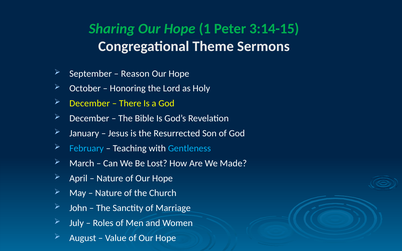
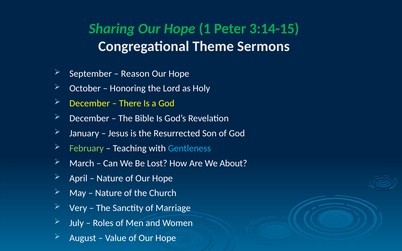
February colour: light blue -> light green (87, 148)
Made: Made -> About (233, 163)
John: John -> Very (78, 208)
